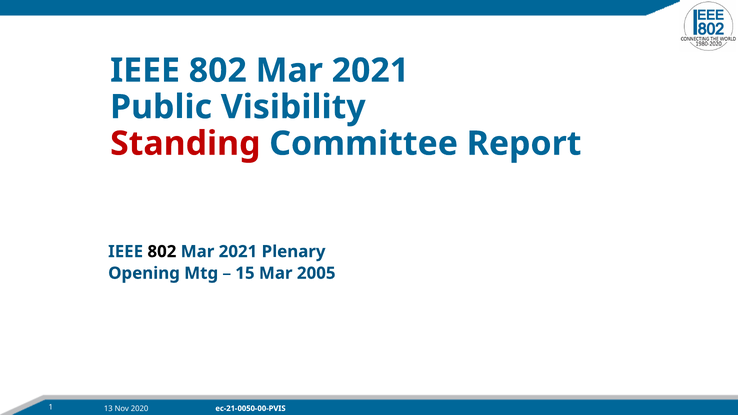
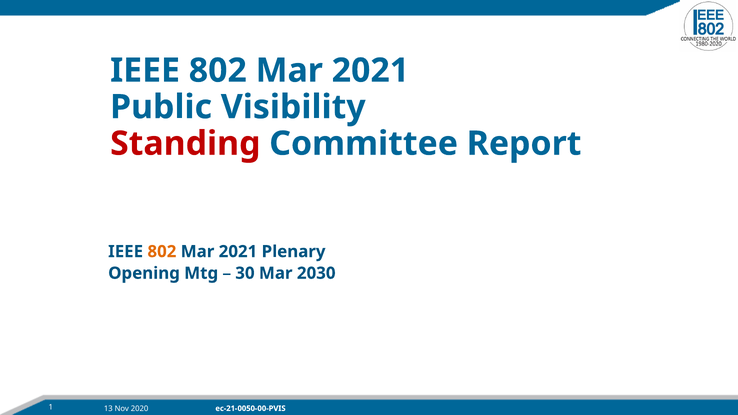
802 colour: black -> orange (162, 252)
15: 15 -> 30 (245, 273)
2005: 2005 -> 2030 (316, 273)
